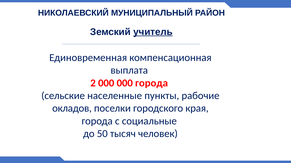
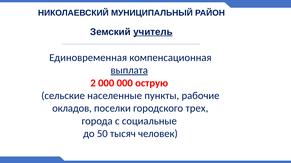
выплата underline: none -> present (129, 71)
000 города: города -> острую (152, 83)
края: края -> трех (197, 109)
